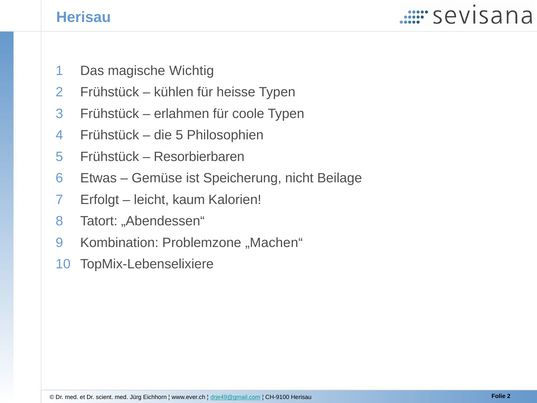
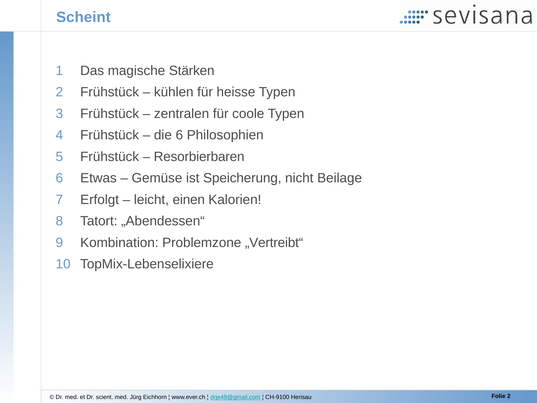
Herisau: Herisau -> Scheint (83, 17)
Wichtig: Wichtig -> Stärken (192, 71)
erlahmen: erlahmen -> zentralen (182, 114)
die 5: 5 -> 6 (179, 135)
kaum: kaum -> einen (189, 199)
„Machen“: „Machen“ -> „Vertreibt“ (274, 242)
